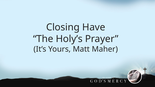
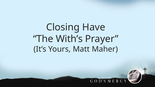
Holy’s: Holy’s -> With’s (69, 39)
